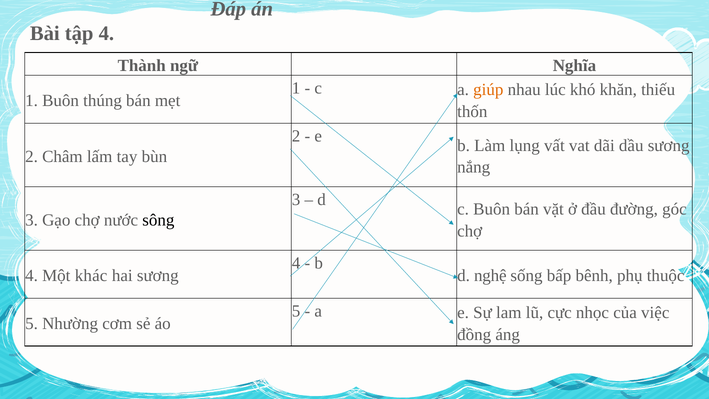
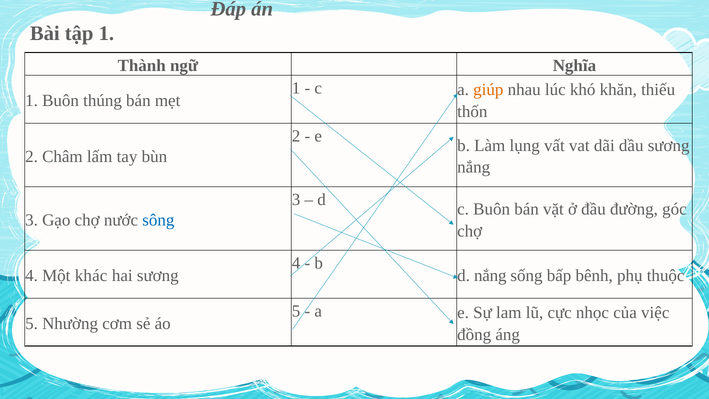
tập 4: 4 -> 1 (106, 34)
sông colour: black -> blue (158, 220)
d nghệ: nghệ -> nắng (490, 276)
